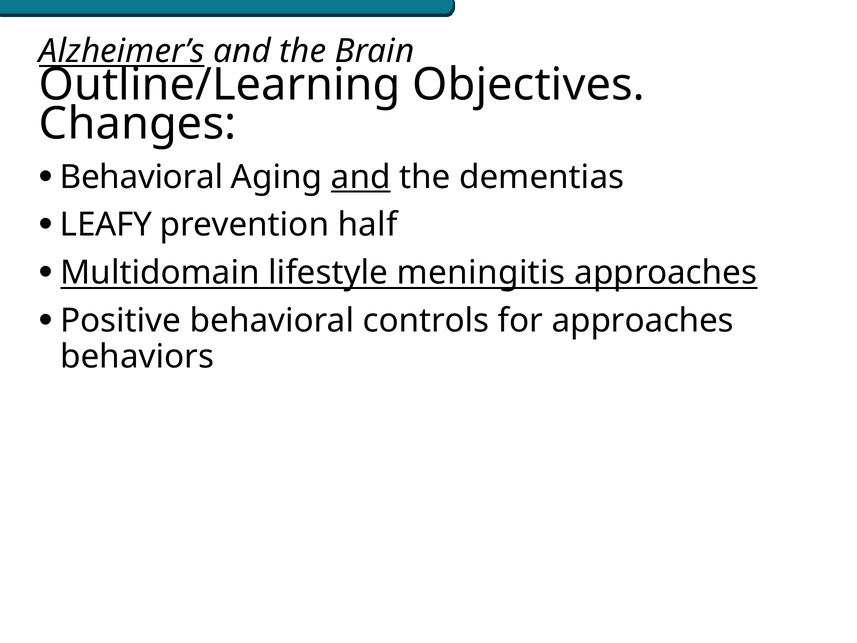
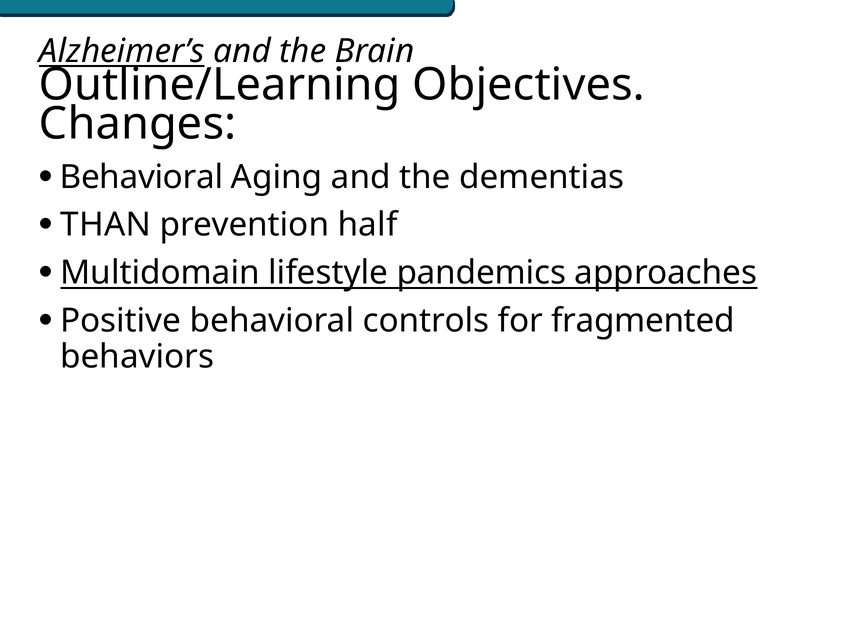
and underline: present -> none (361, 177)
LEAFY: LEAFY -> THAN (106, 225)
meningitis: meningitis -> pandemics (481, 273)
for approaches: approaches -> fragmented (643, 321)
